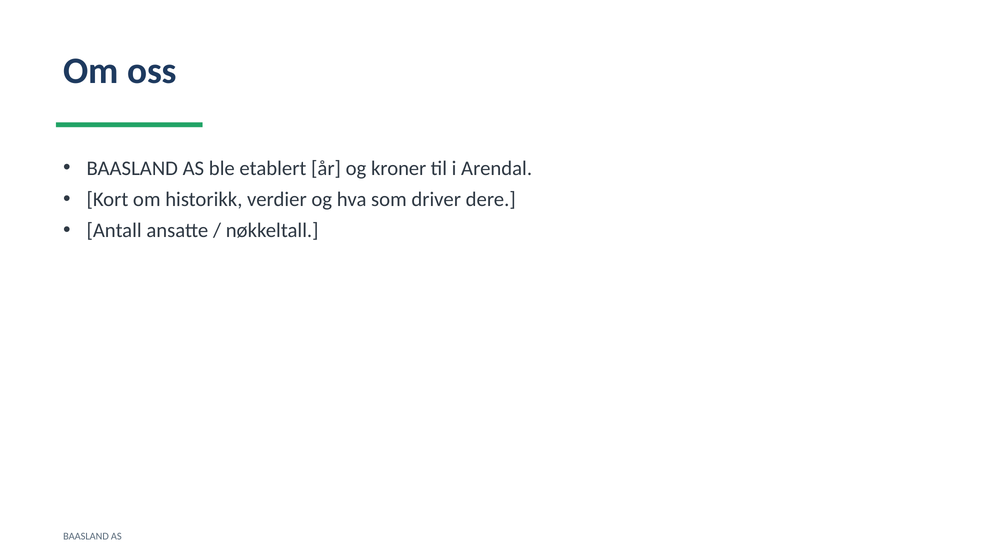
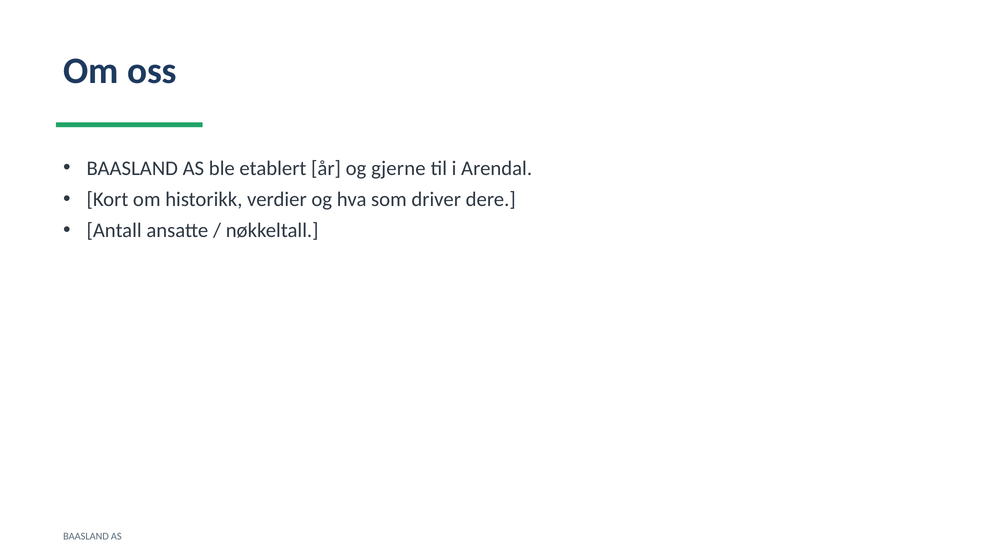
kroner: kroner -> gjerne (398, 168)
